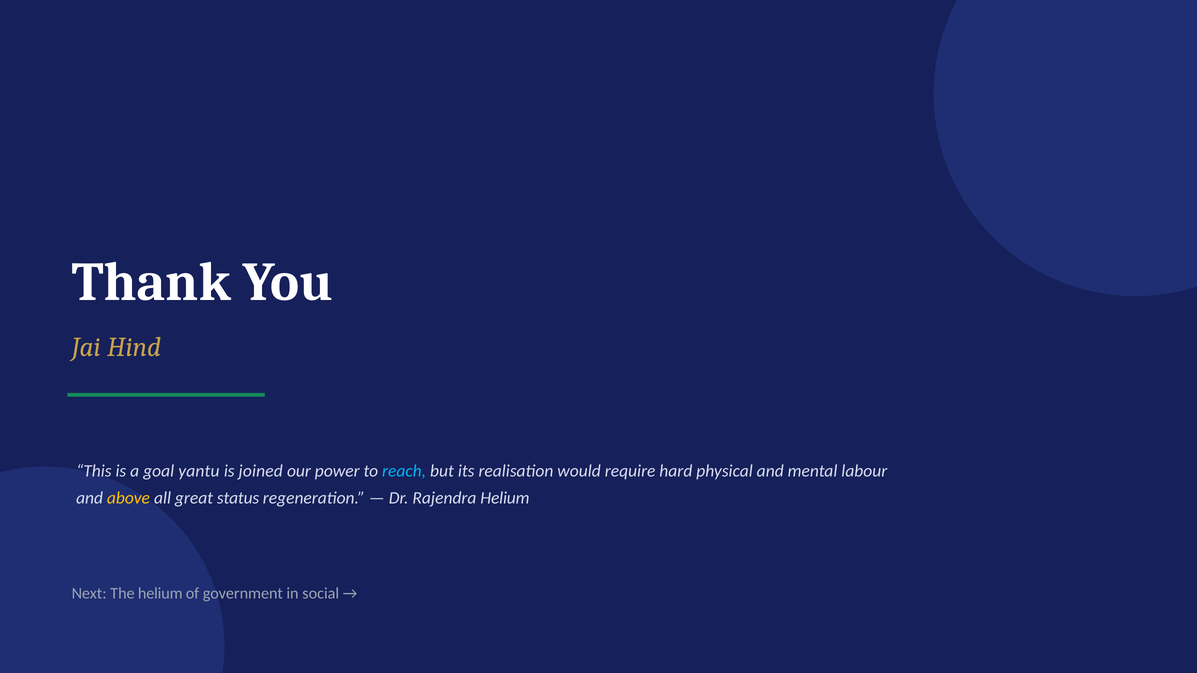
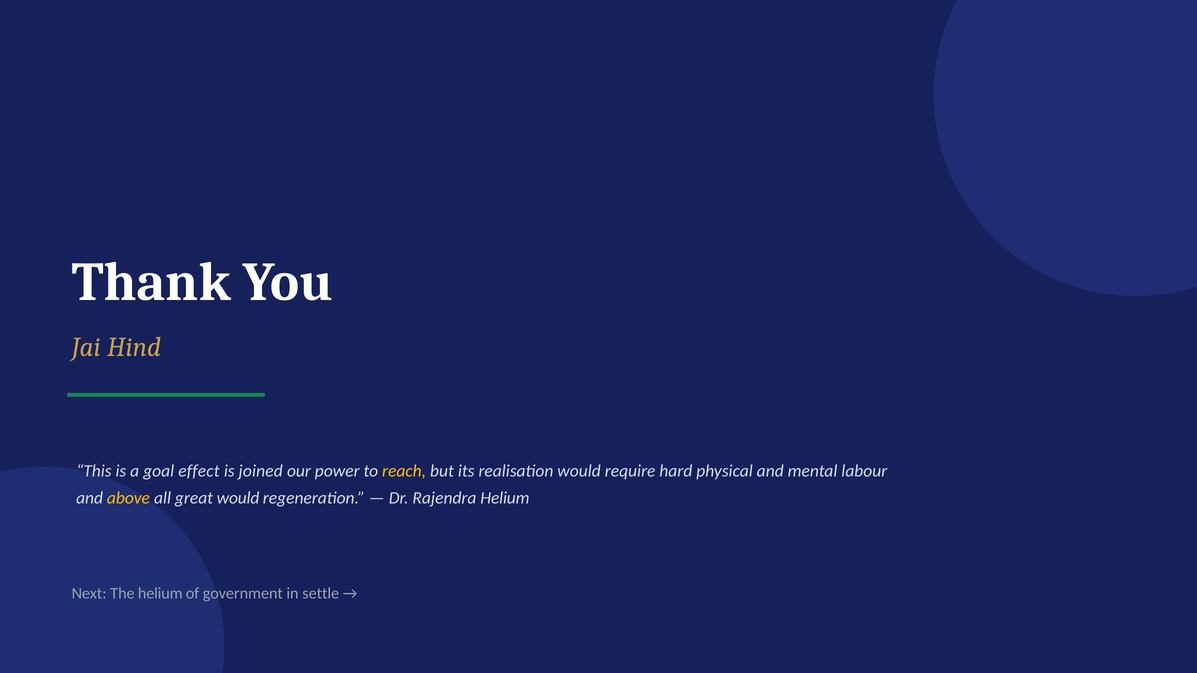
yantu: yantu -> effect (199, 471)
reach colour: light blue -> yellow (404, 471)
great status: status -> would (238, 498)
social: social -> settle (321, 594)
